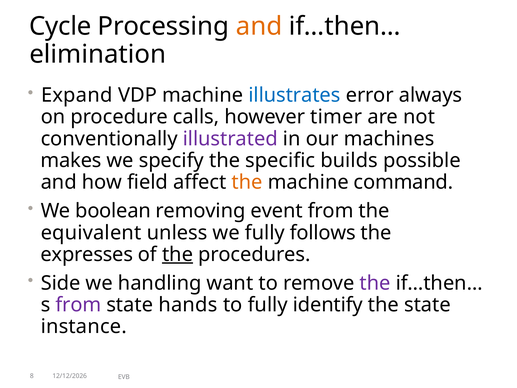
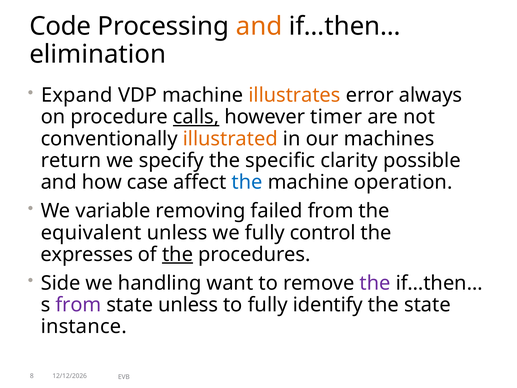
Cycle: Cycle -> Code (60, 26)
illustrates colour: blue -> orange (295, 95)
calls underline: none -> present (196, 117)
illustrated colour: purple -> orange (230, 139)
makes: makes -> return (71, 160)
builds: builds -> clarity (349, 160)
field: field -> case (148, 182)
the colour: orange -> blue (247, 182)
command: command -> operation (403, 182)
boolean: boolean -> variable (113, 211)
event: event -> failed (277, 211)
follows: follows -> control (323, 233)
state hands: hands -> unless (188, 305)
